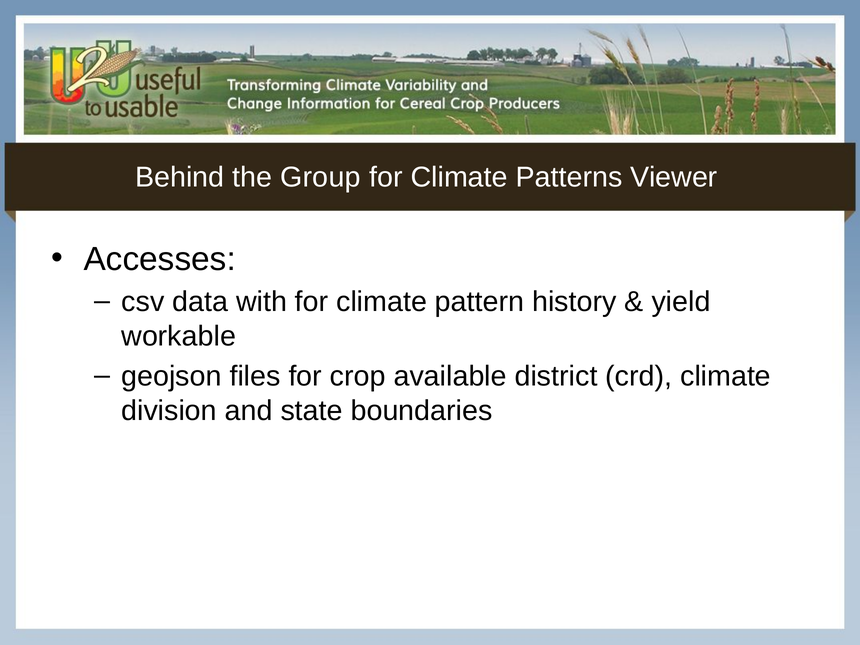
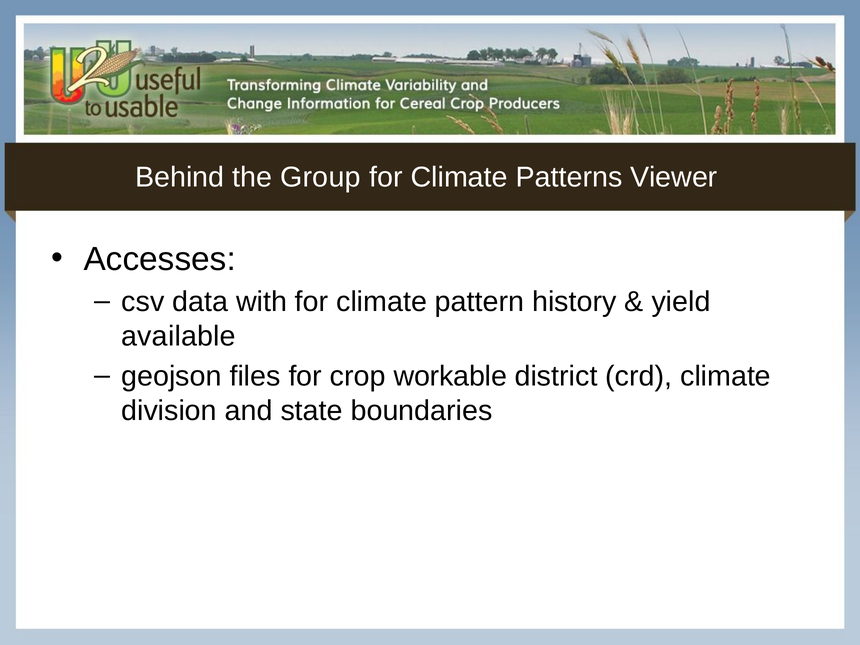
workable: workable -> available (179, 336)
available: available -> workable (450, 376)
